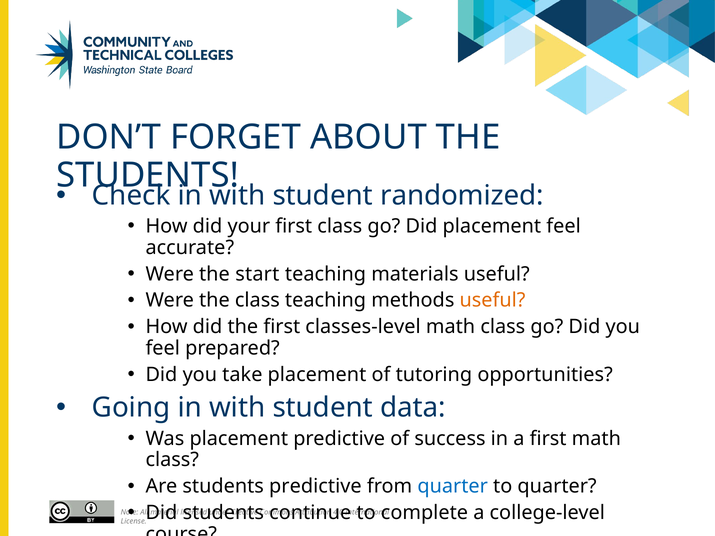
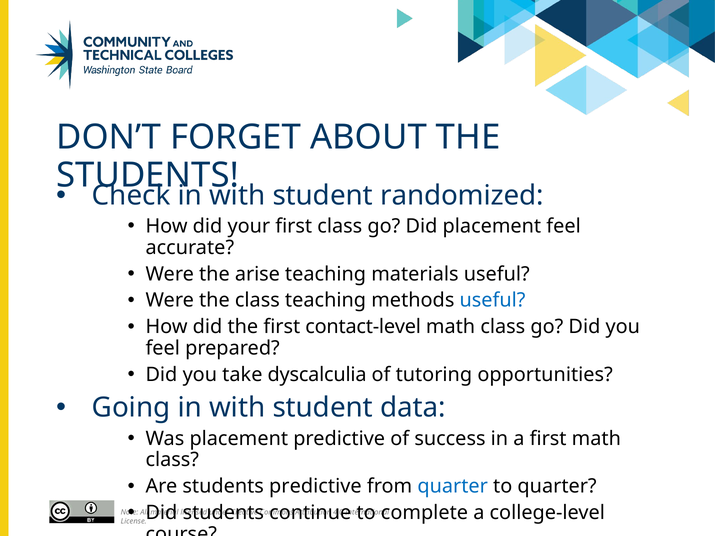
start: start -> arise (257, 274)
useful colour: orange -> blue (492, 301)
classes-level: classes-level -> contact-level (363, 327)
take placement: placement -> dyscalculia (317, 375)
